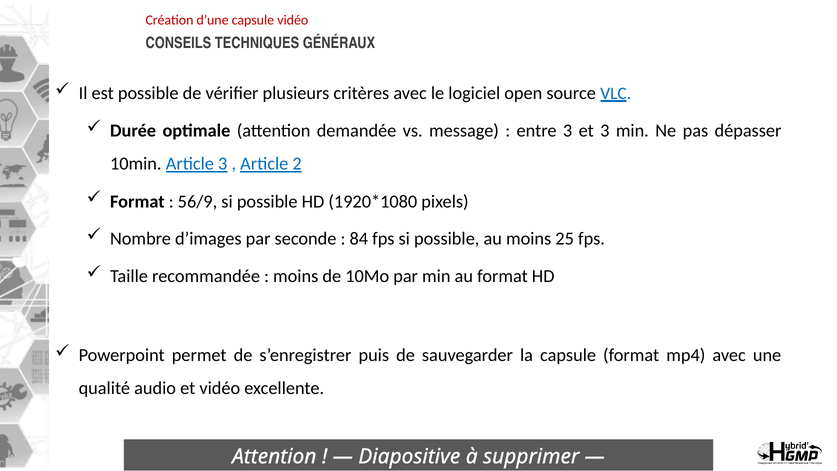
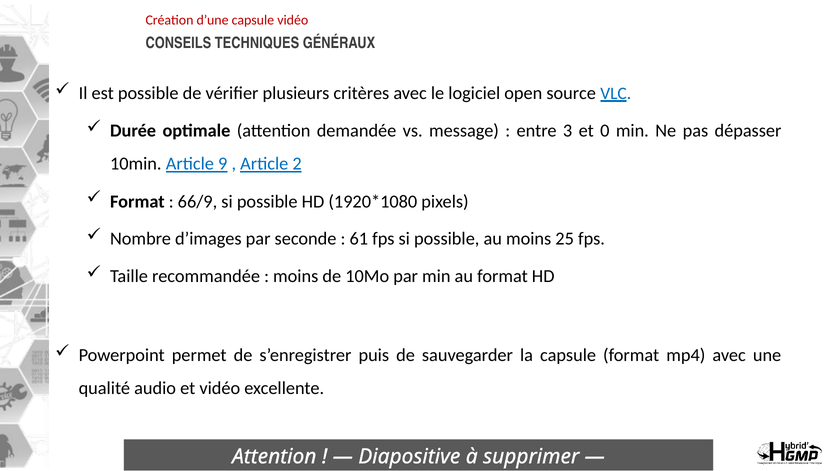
et 3: 3 -> 0 (605, 131)
Article 3: 3 -> 9 (223, 164)
56/9: 56/9 -> 66/9 (197, 201)
84: 84 -> 61 (359, 239)
